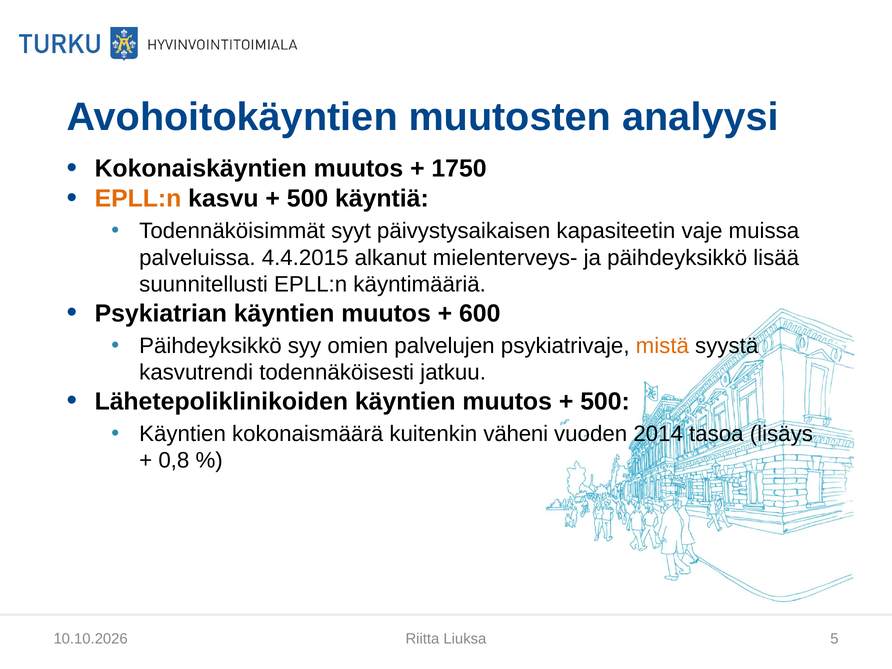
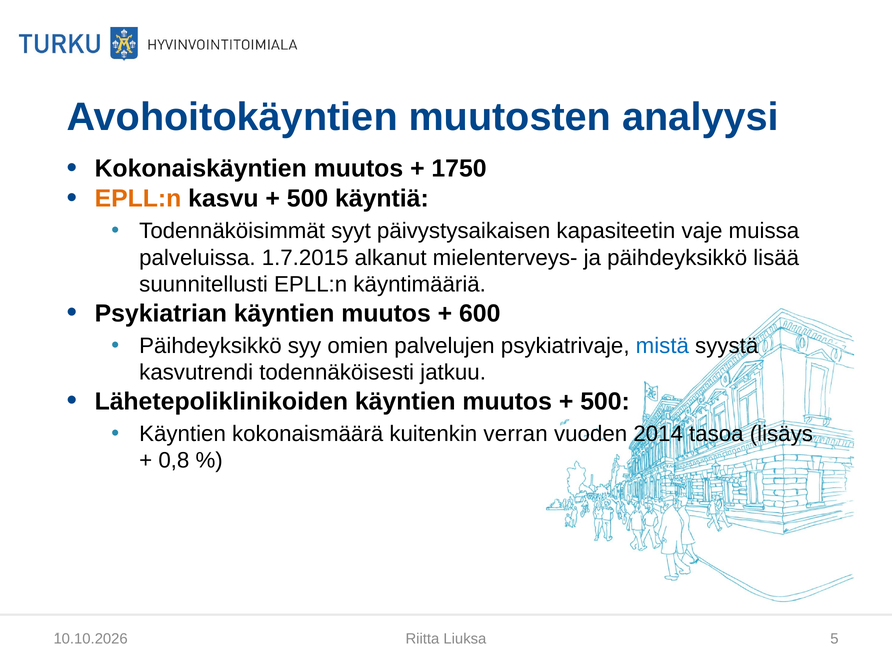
4.4.2015: 4.4.2015 -> 1.7.2015 (305, 258)
mistä colour: orange -> blue (662, 346)
väheni: väheni -> verran (516, 434)
